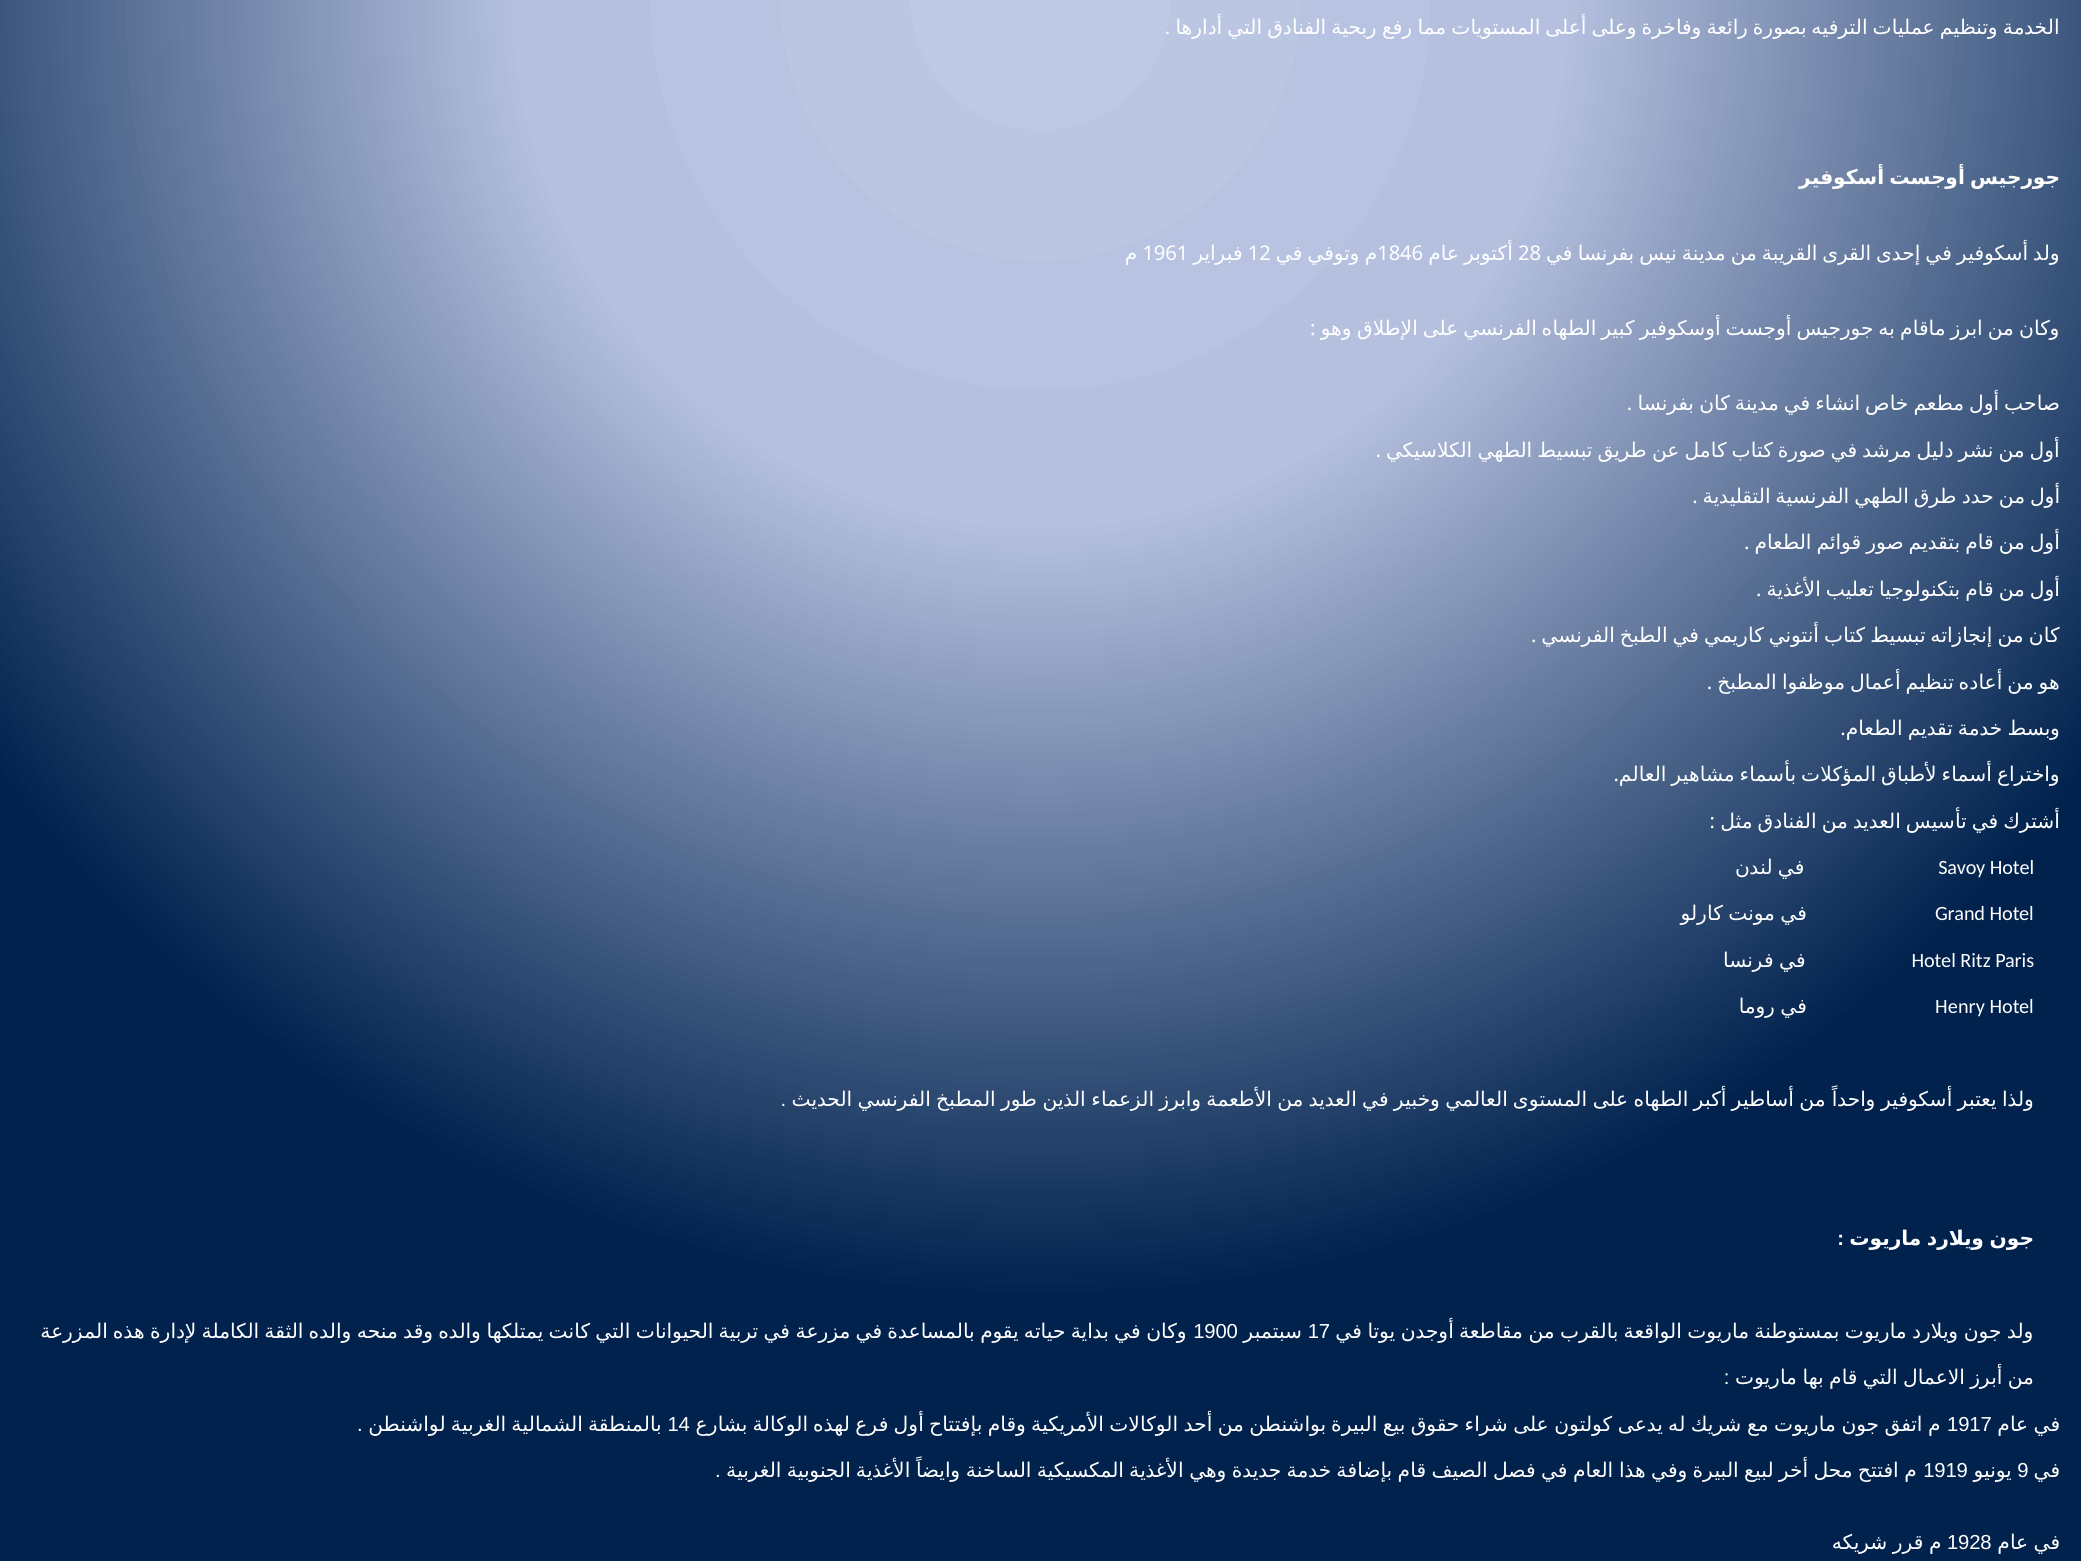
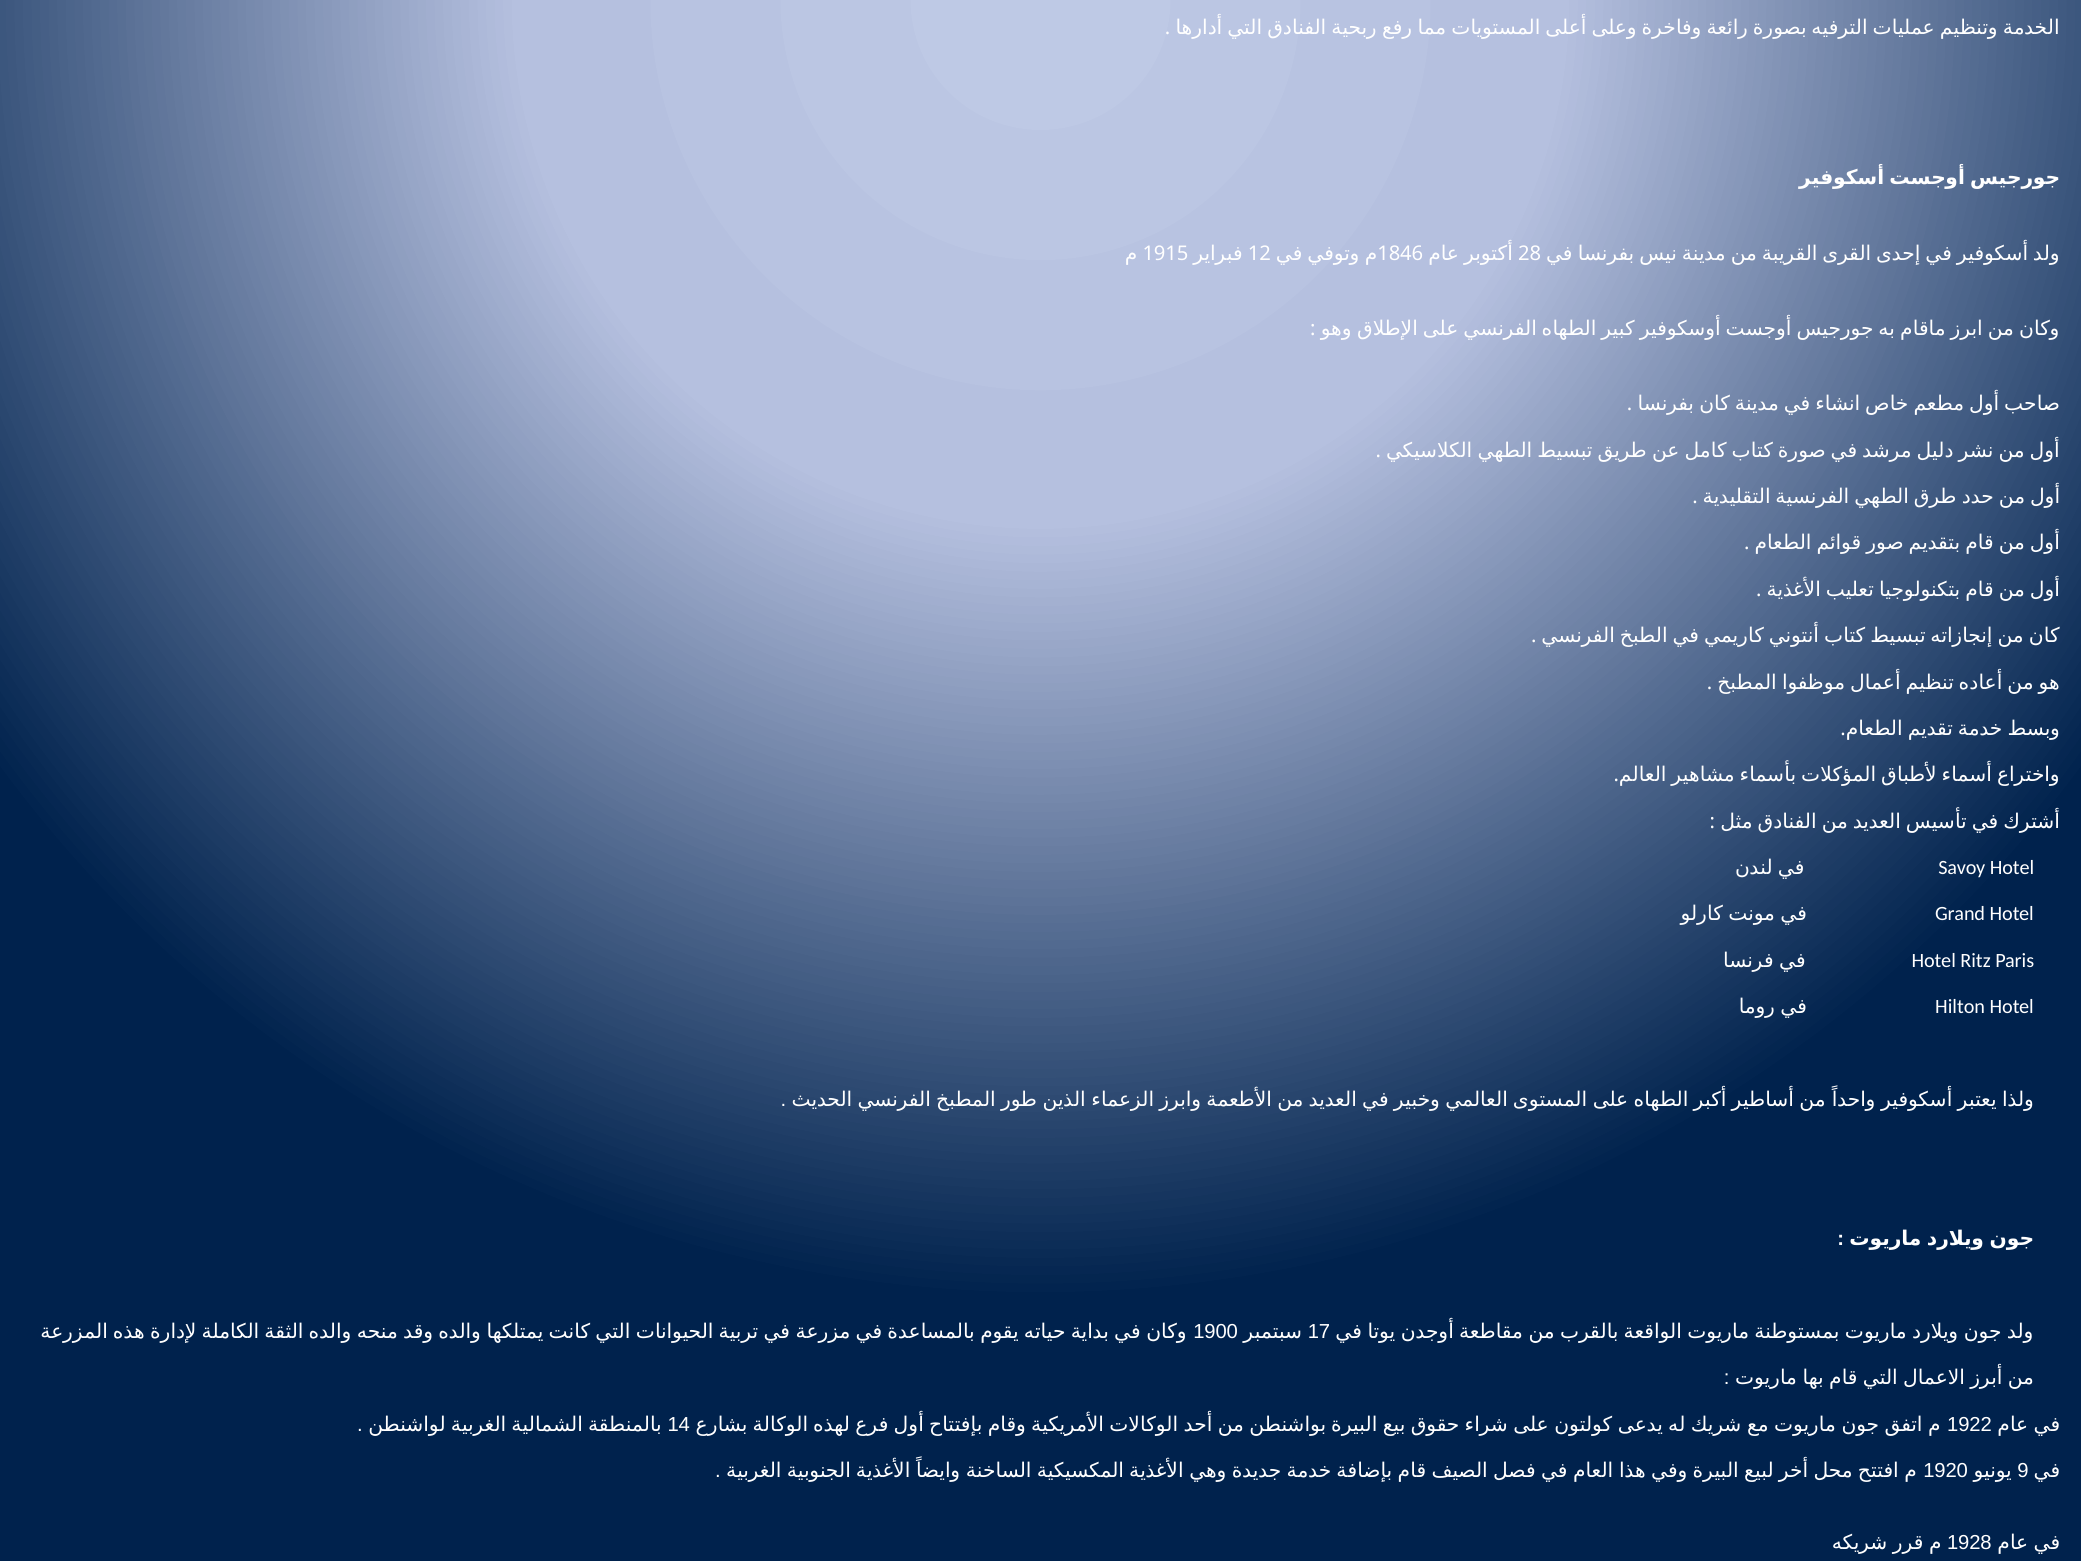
1961: 1961 -> 1915 (1166, 253)
Henry: Henry -> Hilton (1960, 1007)
1917: 1917 -> 1922 (1969, 1424)
1919: 1919 -> 1920 (1946, 1471)
